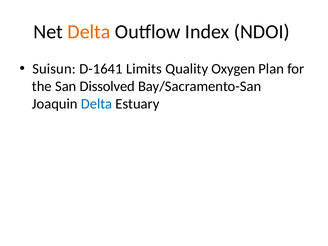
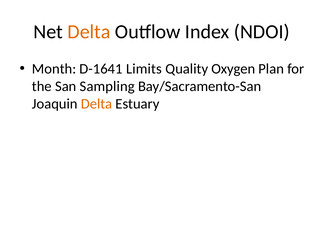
Suisun: Suisun -> Month (54, 69)
Dissolved: Dissolved -> Sampling (107, 86)
Delta colour: blue -> orange (97, 104)
